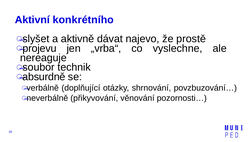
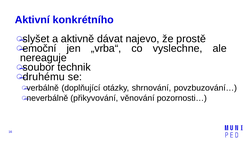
projevu: projevu -> emoční (40, 48)
absurdně: absurdně -> druhému (44, 77)
